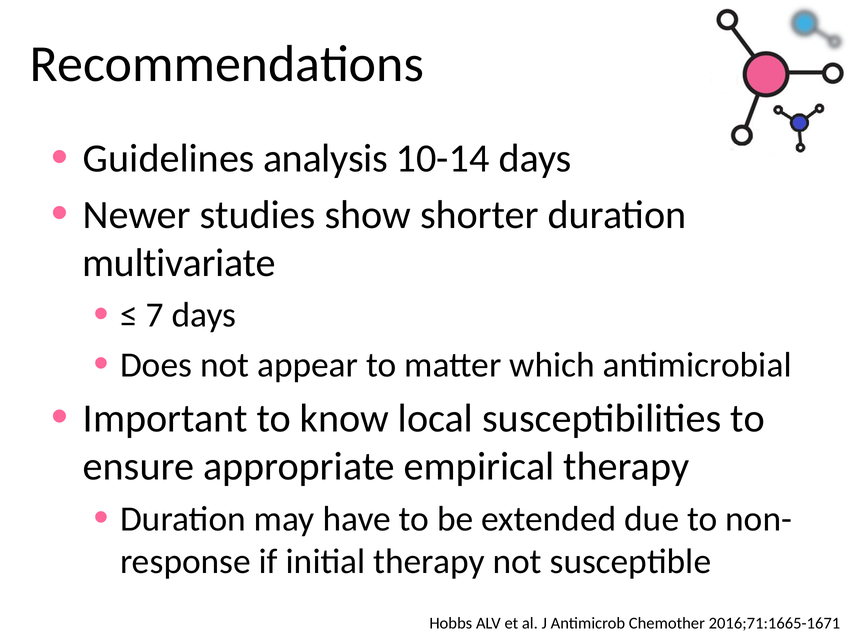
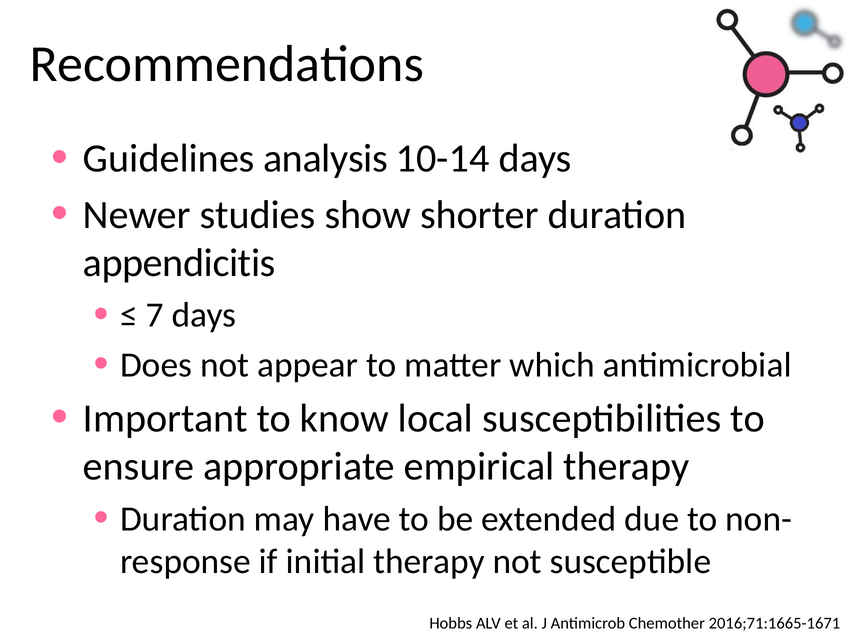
multivariate: multivariate -> appendicitis (179, 263)
